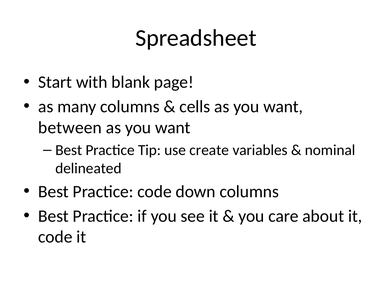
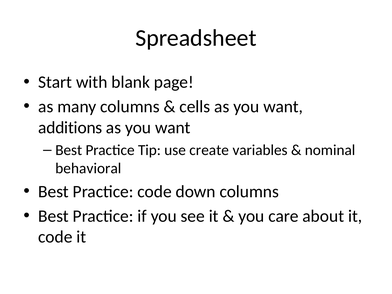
between: between -> additions (70, 128)
delineated: delineated -> behavioral (88, 168)
